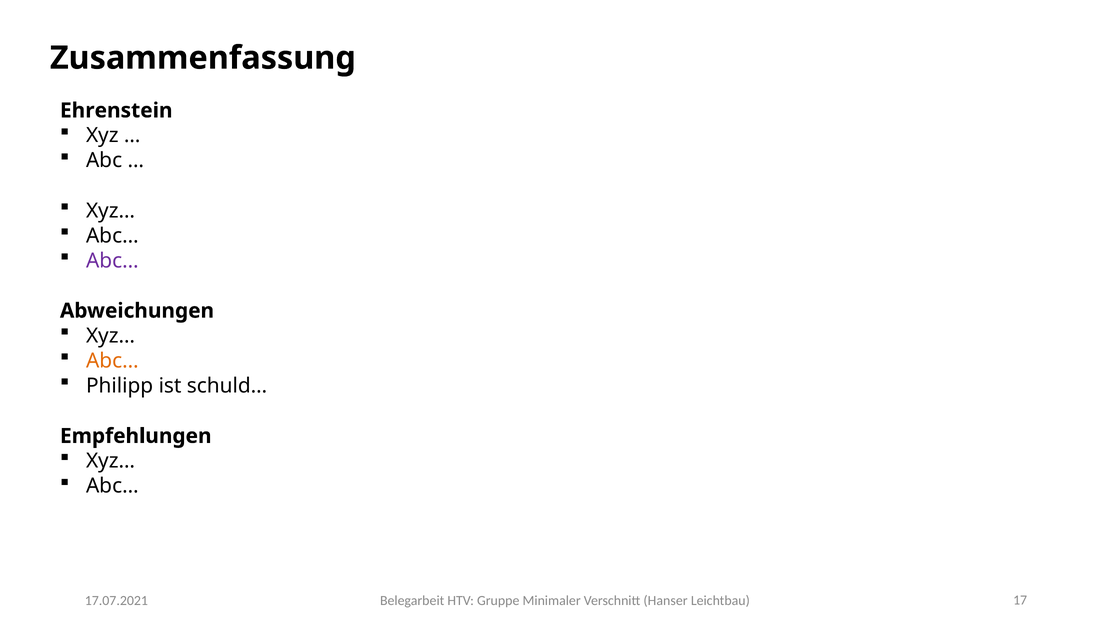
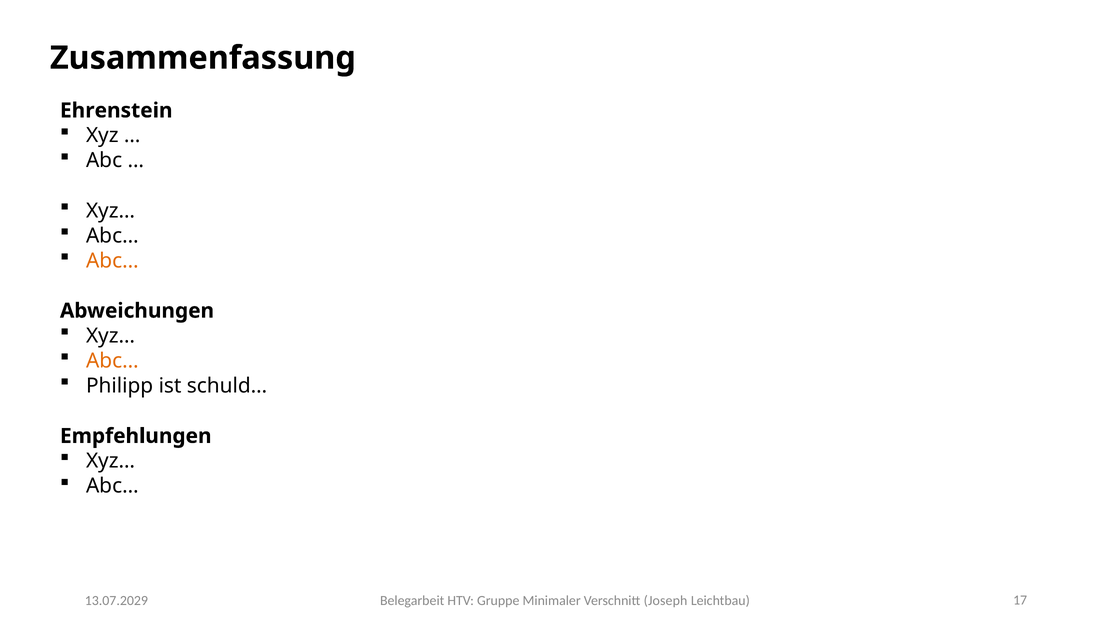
Abc… colour: purple -> orange (112, 261)
17.07.2021: 17.07.2021 -> 13.07.2029 (116, 600)
Hanser: Hanser -> Joseph (666, 600)
